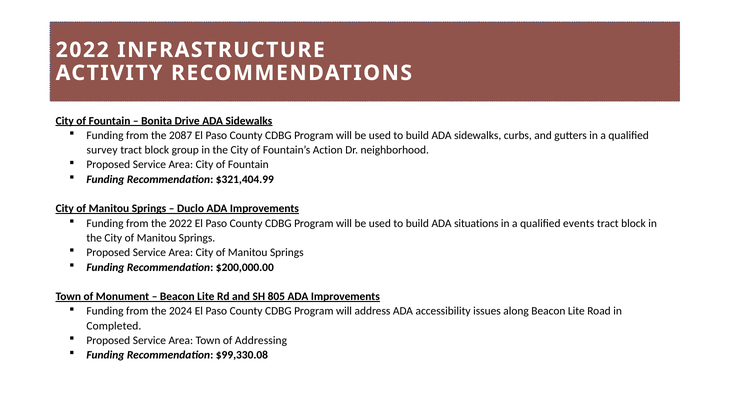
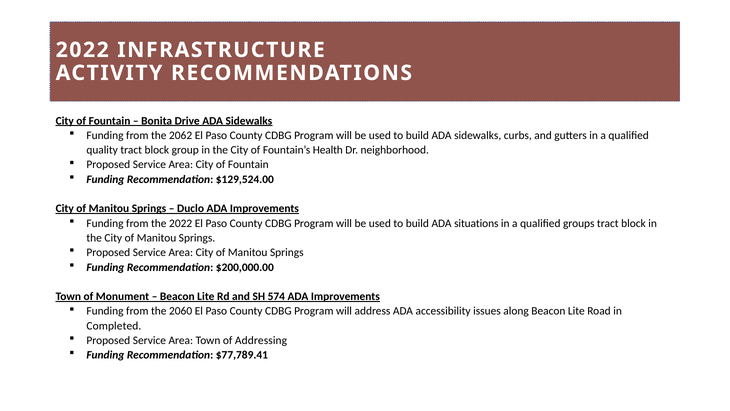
2087: 2087 -> 2062 (181, 135)
survey: survey -> quality (102, 150)
Action: Action -> Health (328, 150)
$321,404.99: $321,404.99 -> $129,524.00 (245, 179)
events: events -> groups (579, 223)
805: 805 -> 574 (276, 296)
2024: 2024 -> 2060 (181, 311)
$99,330.08: $99,330.08 -> $77,789.41 (242, 355)
